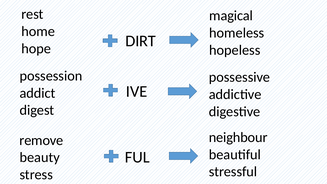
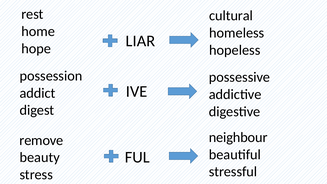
magical: magical -> cultural (231, 16)
DIRT: DIRT -> LIAR (141, 41)
